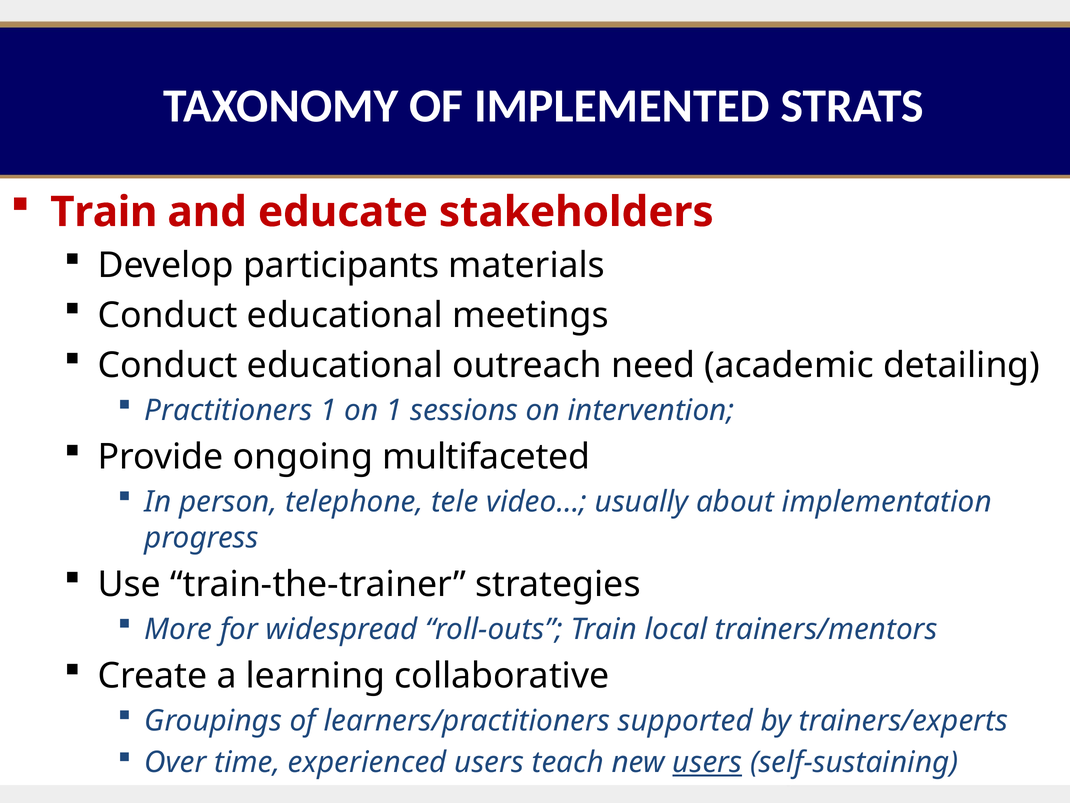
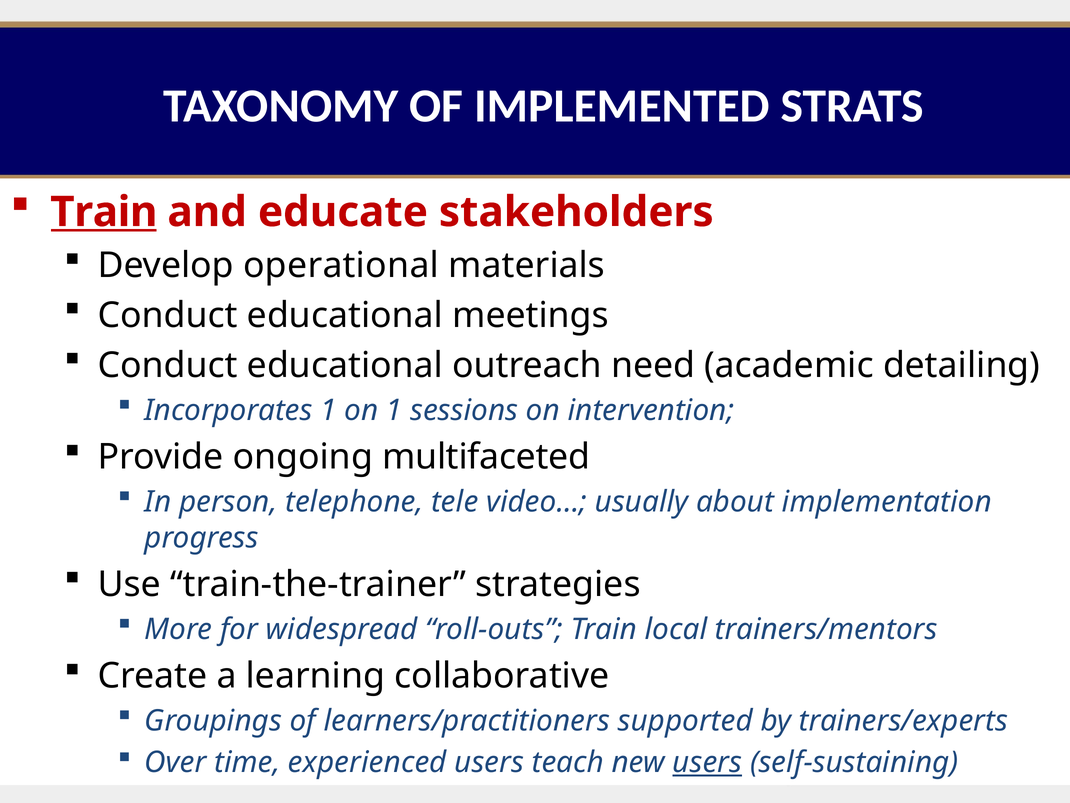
Train underline: none -> present (104, 212)
participants: participants -> operational (341, 265)
Practitioners: Practitioners -> Incorporates (228, 410)
